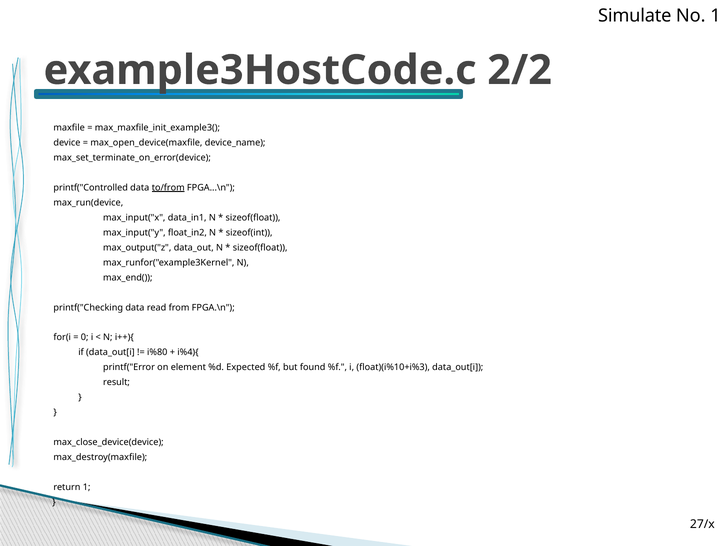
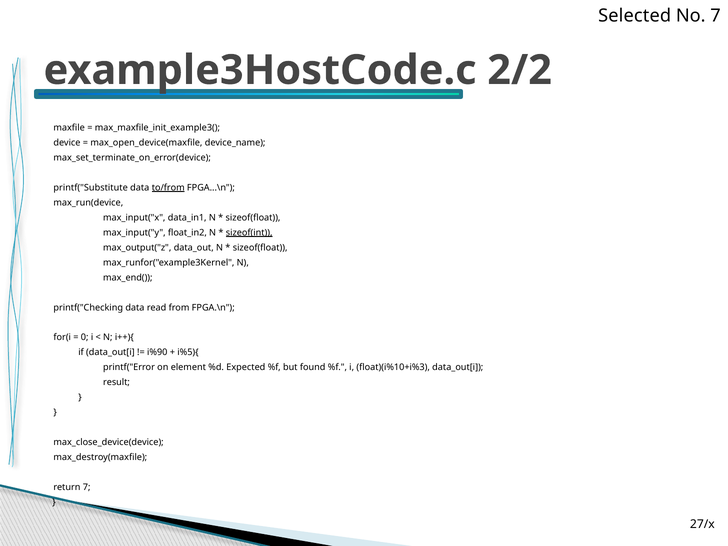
Simulate: Simulate -> Selected (635, 16)
No 1: 1 -> 7 (716, 16)
printf("Controlled: printf("Controlled -> printf("Substitute (91, 188)
sizeof(int underline: none -> present (249, 233)
i%80: i%80 -> i%90 (157, 352)
i%4){: i%4){ -> i%5){ (188, 352)
return 1: 1 -> 7 (87, 487)
